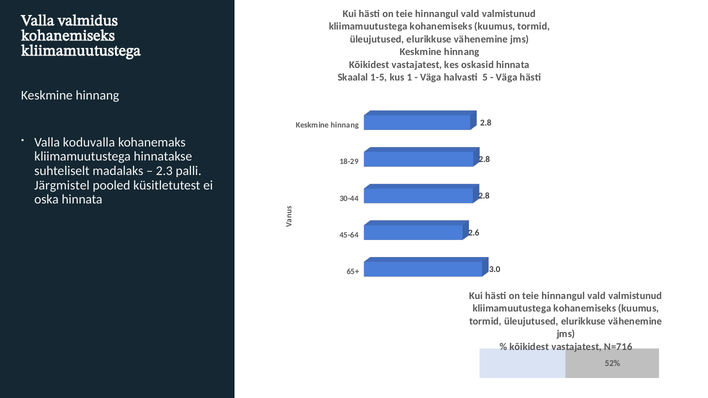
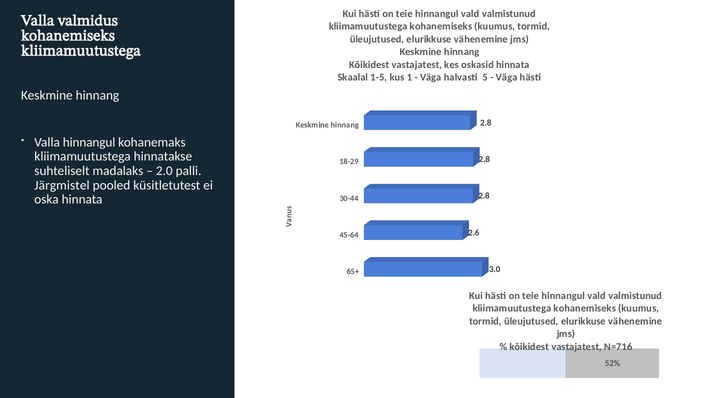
Valla koduvalla: koduvalla -> hinnangul (89, 142)
2.3: 2.3 -> 2.0 (164, 171)
